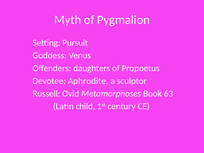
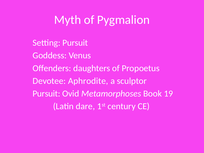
Russell: Russell -> Pursuit (46, 94)
63: 63 -> 19 (168, 94)
child: child -> dare (85, 106)
